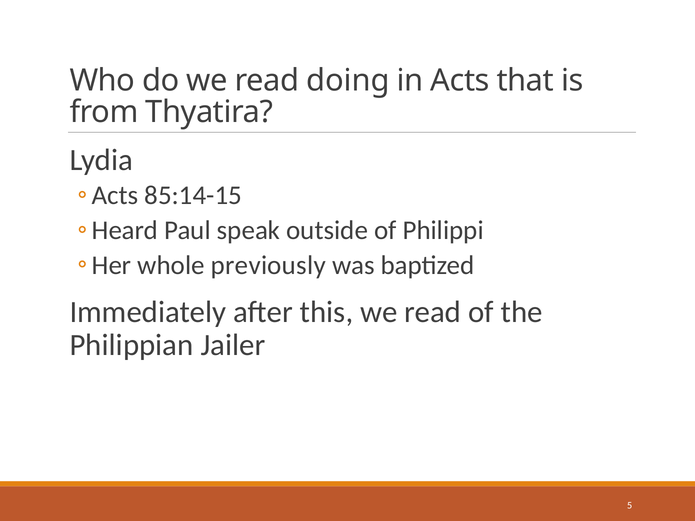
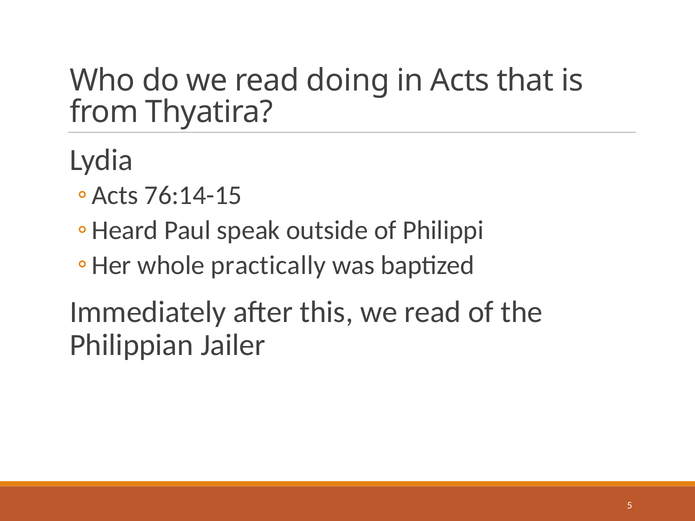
85:14-15: 85:14-15 -> 76:14-15 (193, 195)
previously: previously -> practically (268, 265)
